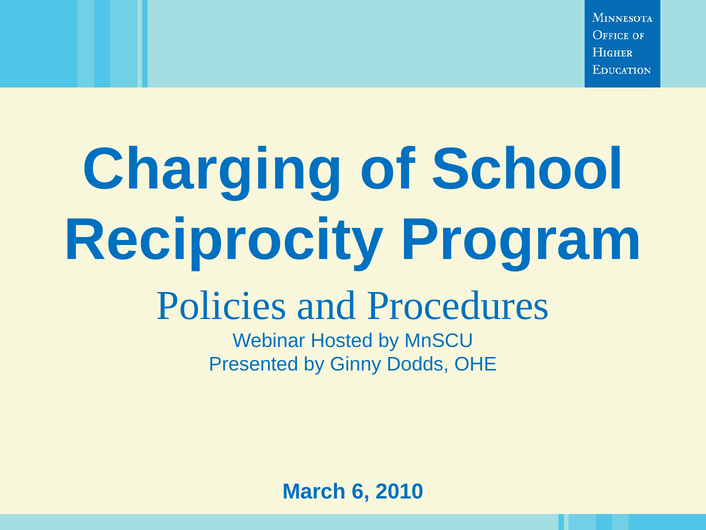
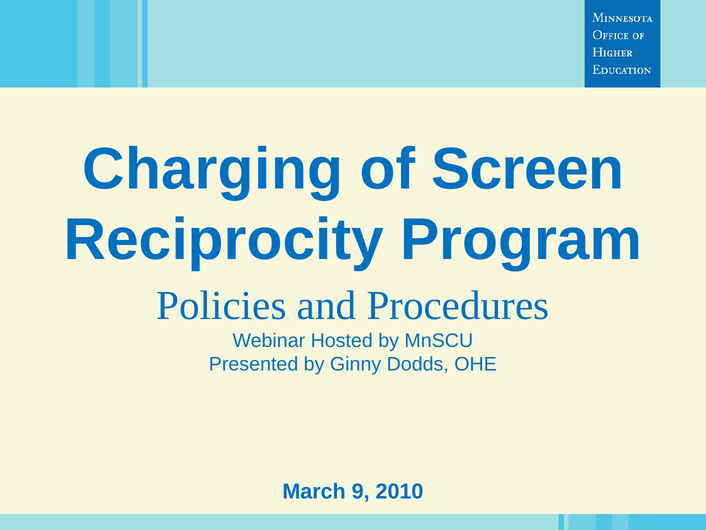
School: School -> Screen (528, 169)
6: 6 -> 9 (361, 491)
